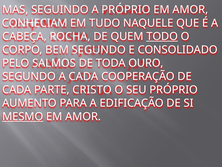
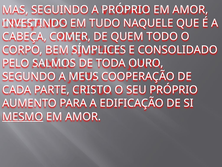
CONHECIAM: CONHECIAM -> INVESTINDO (35, 23)
ROCHA: ROCHA -> COMER (70, 36)
TODO underline: present -> none (162, 36)
BEM SEGUNDO: SEGUNDO -> SÍMPLICES (99, 50)
A CADA: CADA -> MEUS (84, 76)
